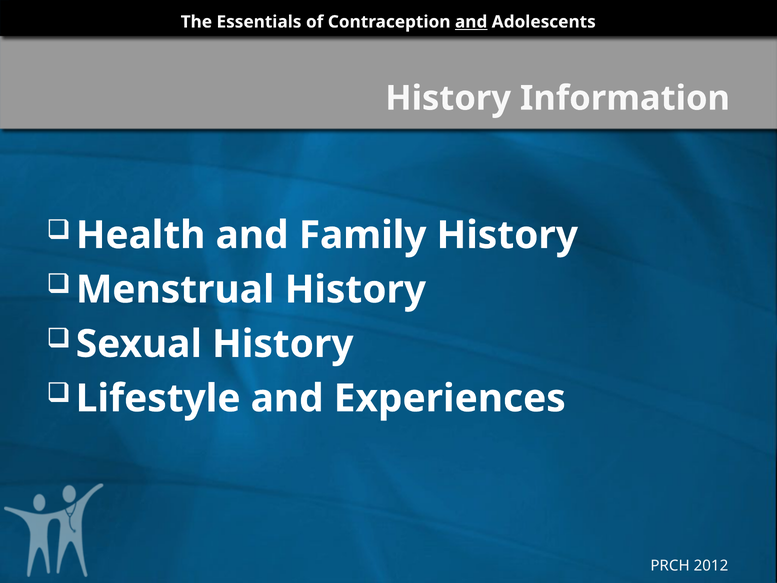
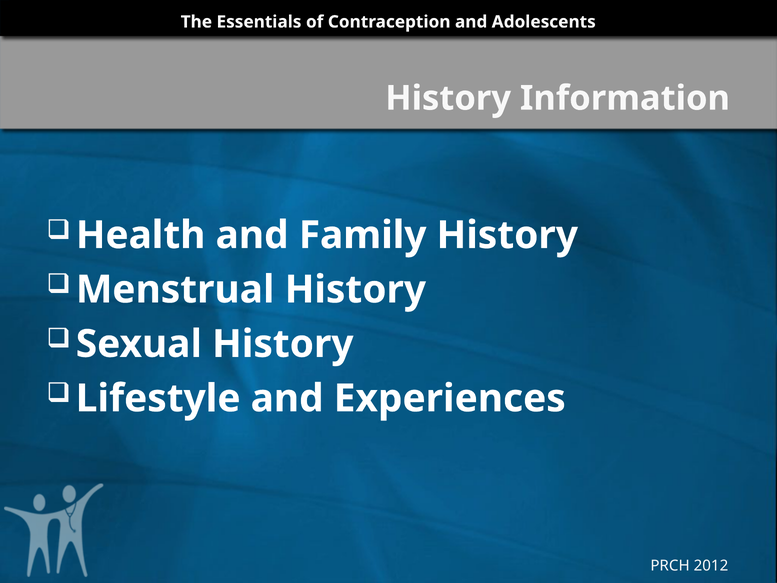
and underline: present -> none (471, 22)
